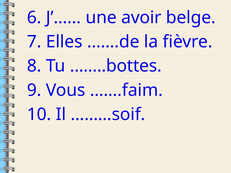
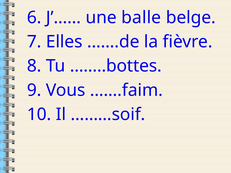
avoir: avoir -> balle (141, 18)
